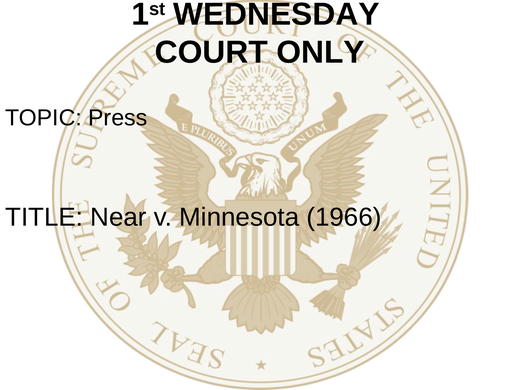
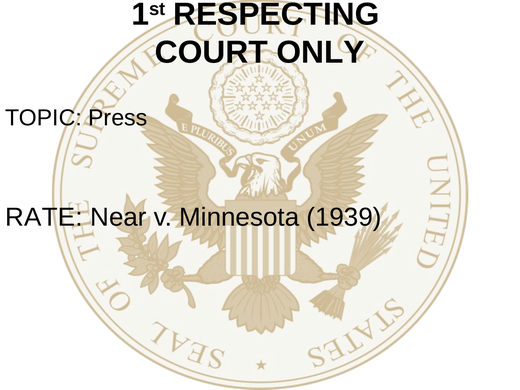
WEDNESDAY: WEDNESDAY -> RESPECTING (276, 14)
TITLE: TITLE -> RATE (44, 217)
1966: 1966 -> 1939 (344, 217)
